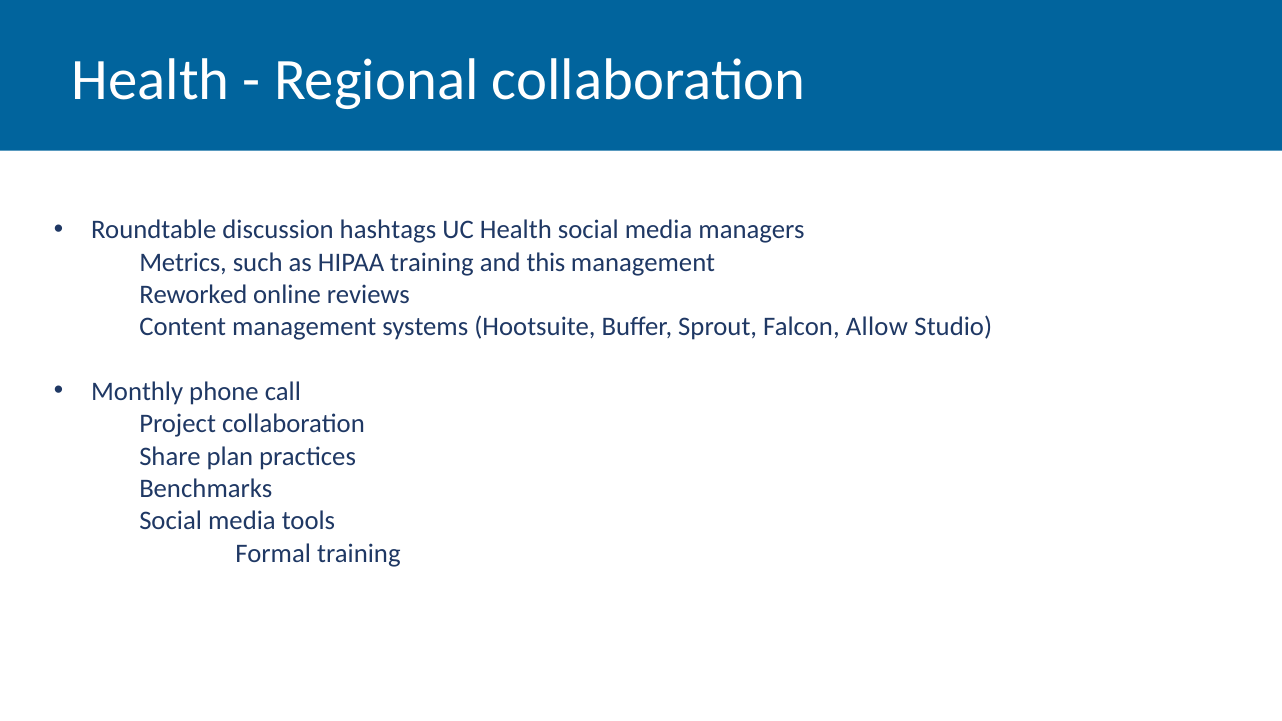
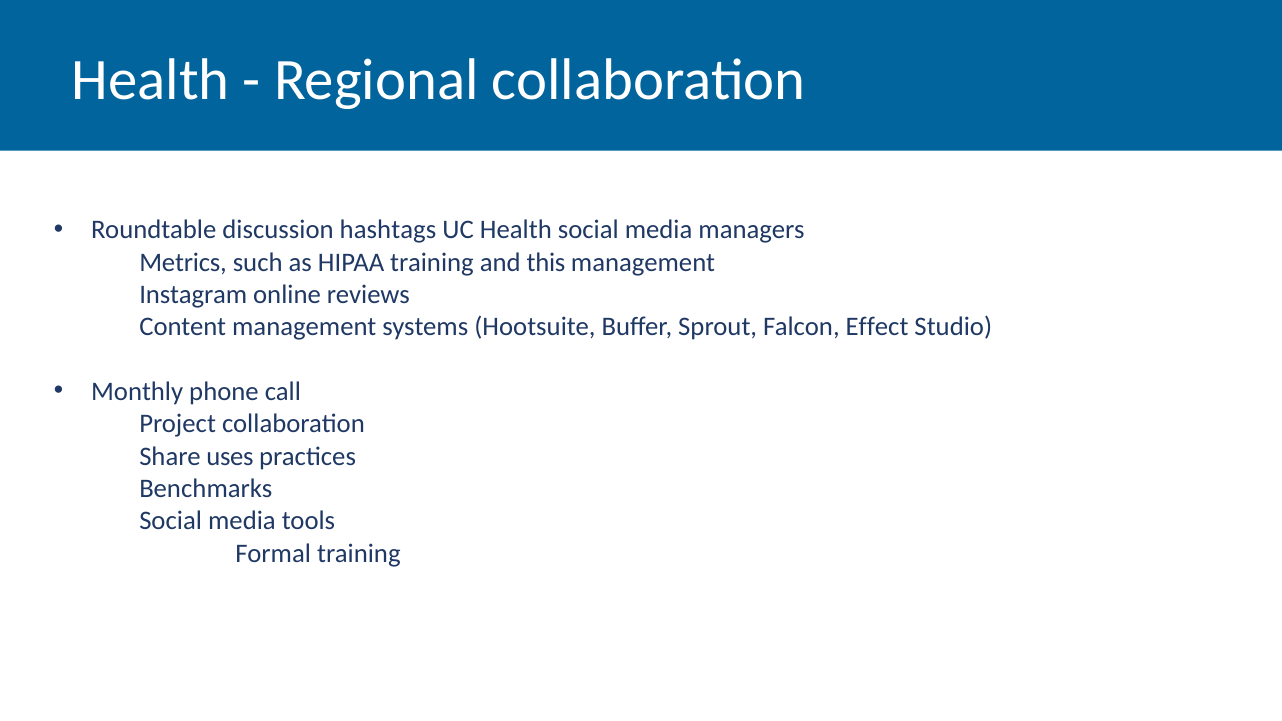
Reworked: Reworked -> Instagram (193, 295)
Allow: Allow -> Effect (877, 327)
plan: plan -> uses (230, 456)
